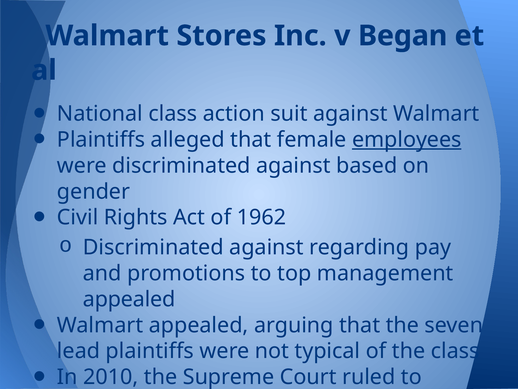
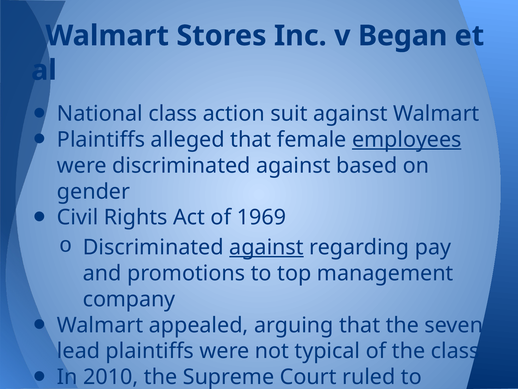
1962: 1962 -> 1969 (261, 217)
against underline: none -> present (266, 247)
appealed: appealed -> company (129, 299)
